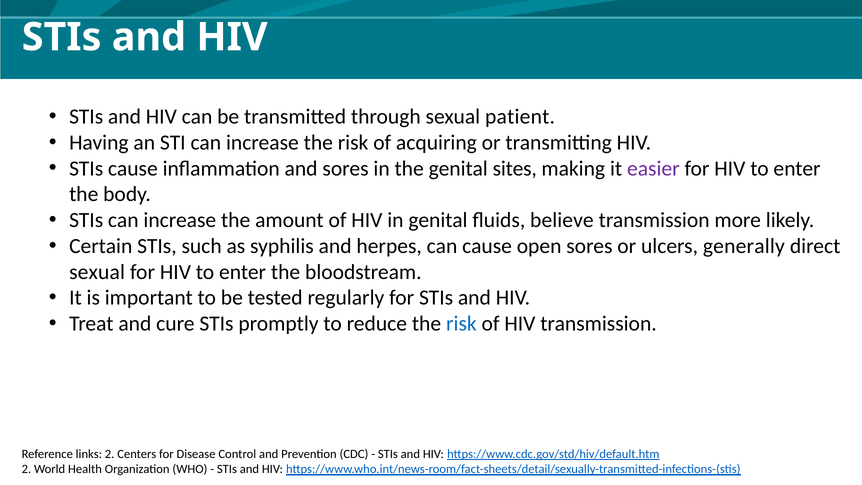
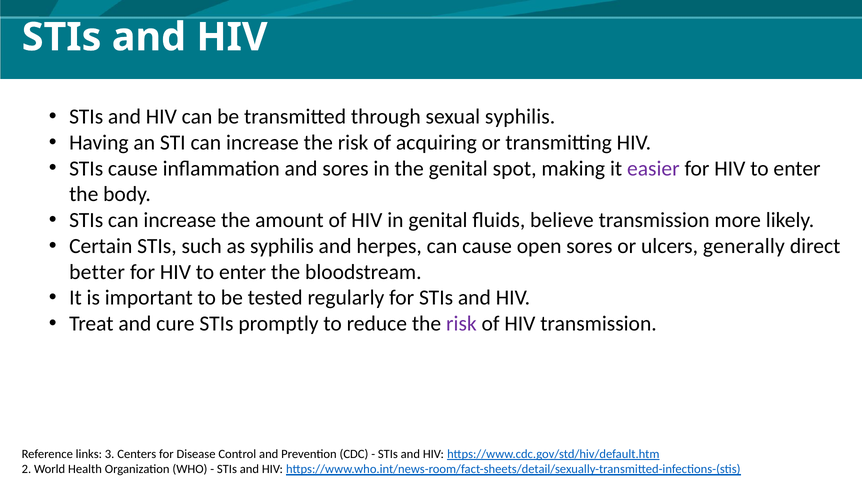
sexual patient: patient -> syphilis (520, 117)
sites: sites -> spot (515, 168)
sexual: sexual -> better (97, 272)
risk colour: blue -> purple (461, 324)
links 2: 2 -> 3 (110, 454)
